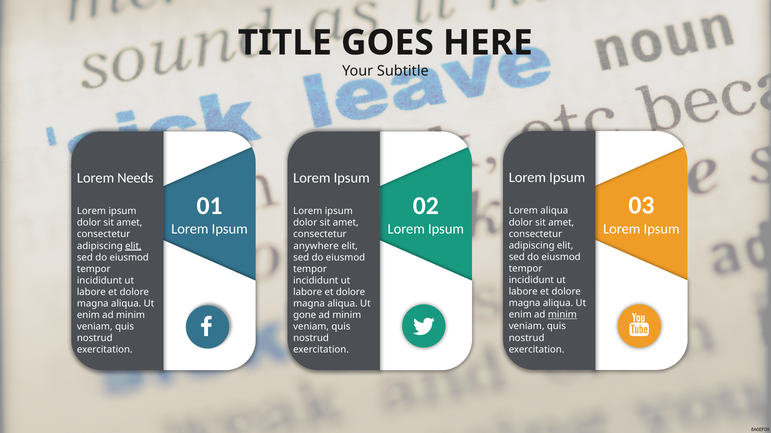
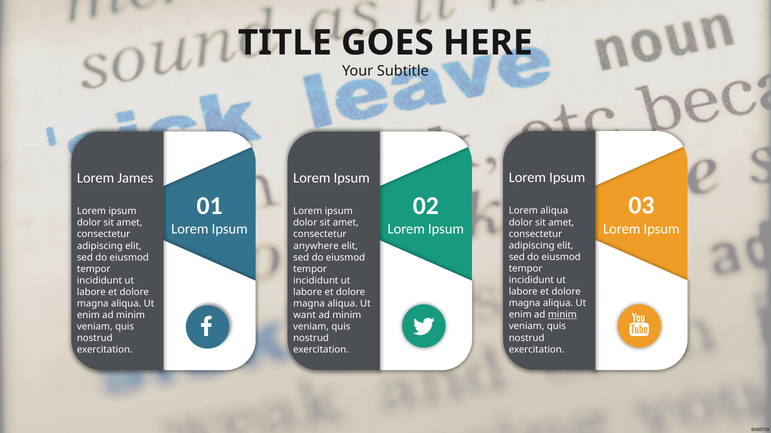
Needs: Needs -> James (135, 178)
elit underline: present -> none (133, 246)
gone: gone -> want (305, 316)
